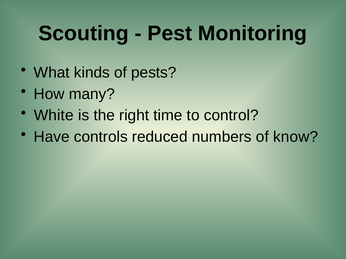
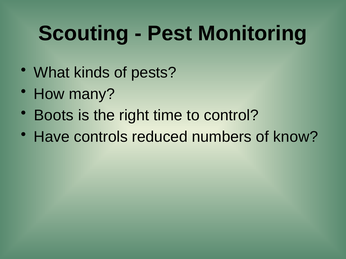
White: White -> Boots (54, 116)
